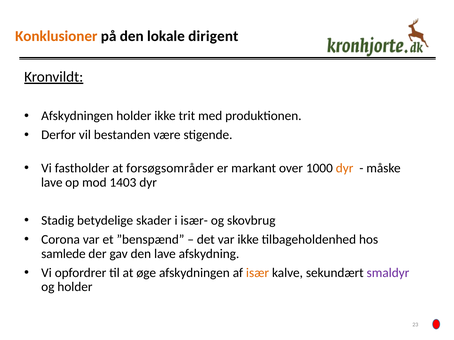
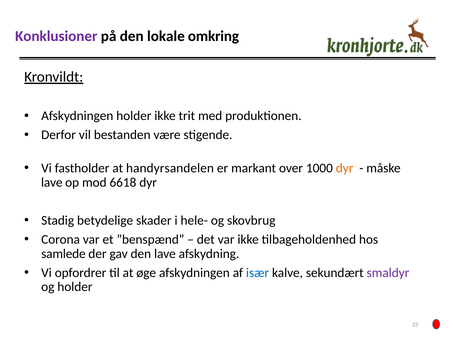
Konklusioner colour: orange -> purple (56, 36)
dirigent: dirigent -> omkring (213, 36)
forsøgsområder: forsøgsområder -> handyrsandelen (170, 168)
1403: 1403 -> 6618 (123, 183)
især-: især- -> hele- (194, 221)
især colour: orange -> blue (258, 273)
